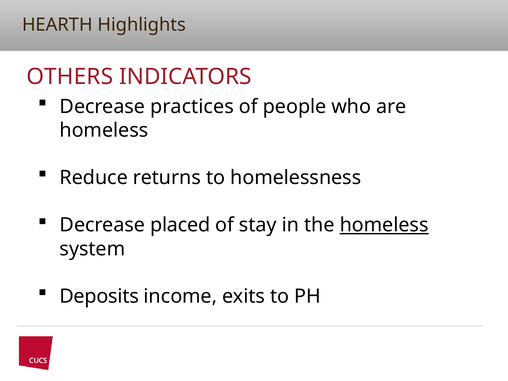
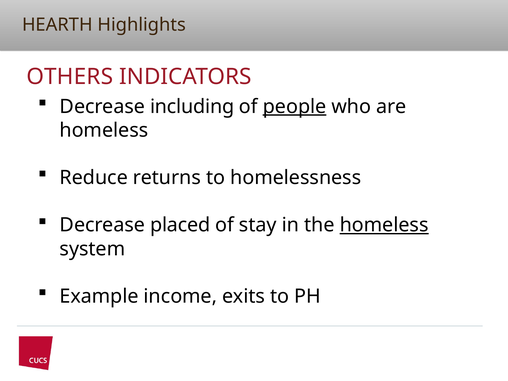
practices: practices -> including (192, 106)
people underline: none -> present (295, 106)
Deposits: Deposits -> Example (99, 296)
